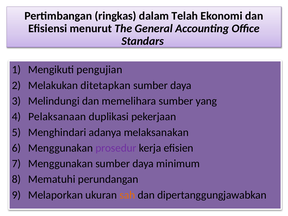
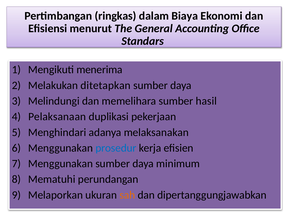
Telah: Telah -> Biaya (185, 16)
pengujian: pengujian -> menerima (99, 70)
yang: yang -> hasil (206, 101)
prosedur colour: purple -> blue (116, 148)
